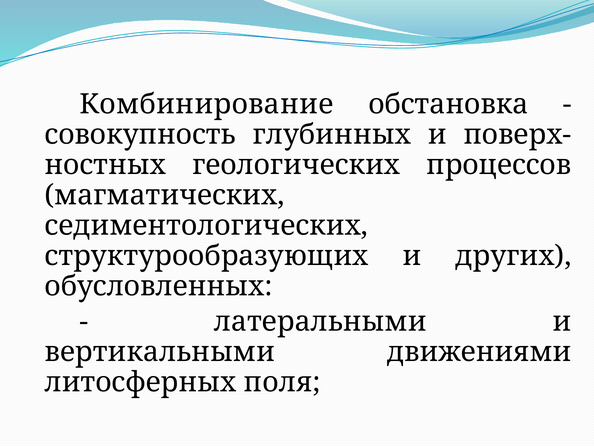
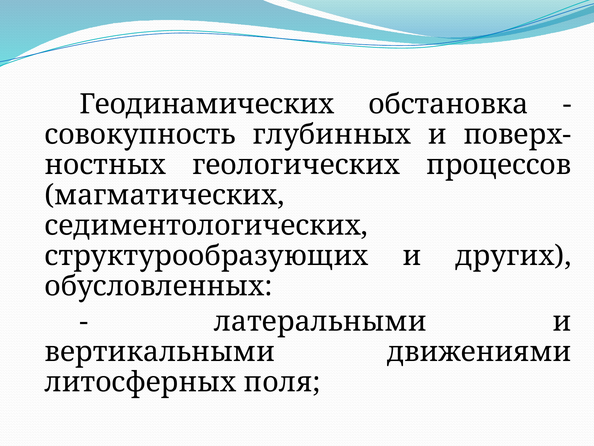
Комбинирование: Комбинирование -> Геодинамических (207, 104)
